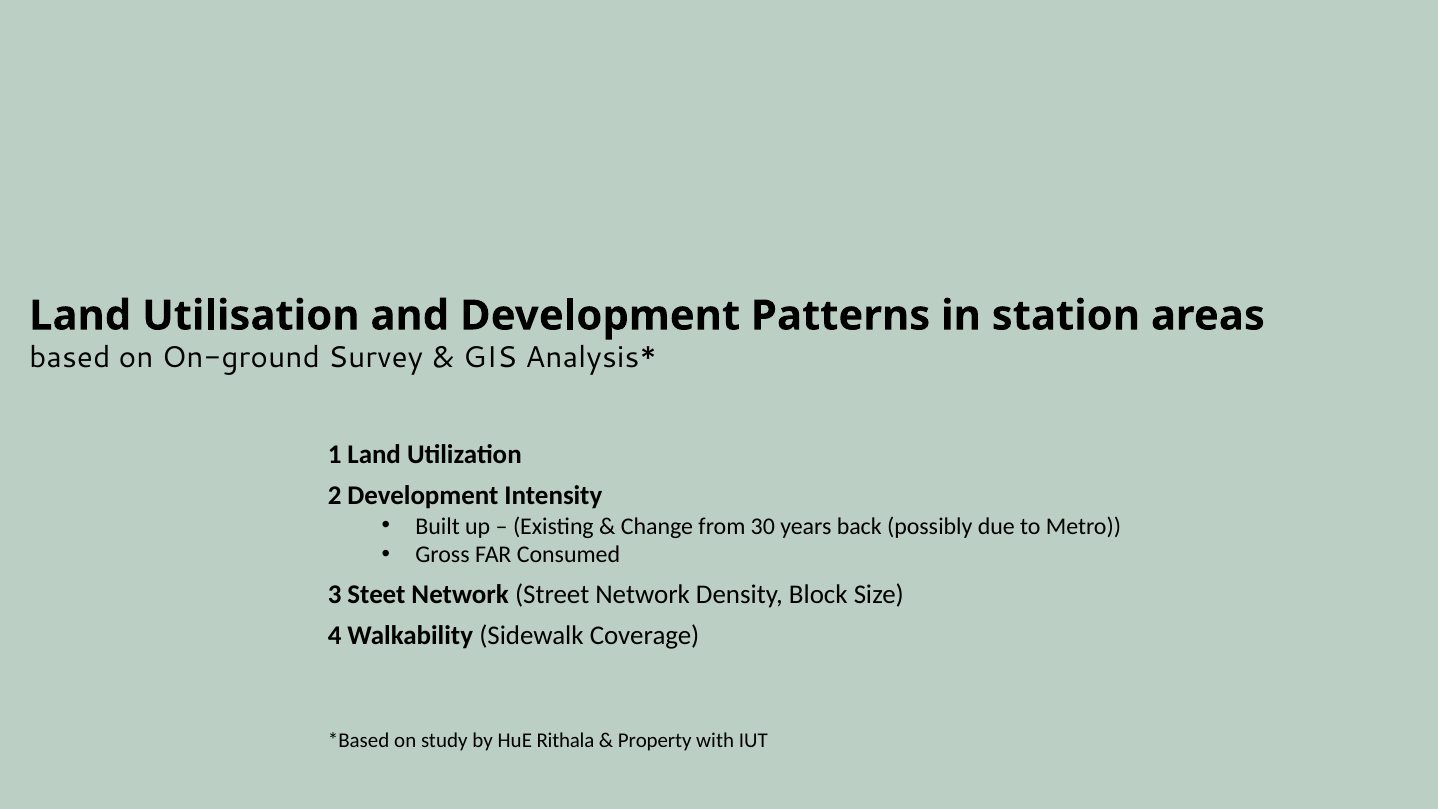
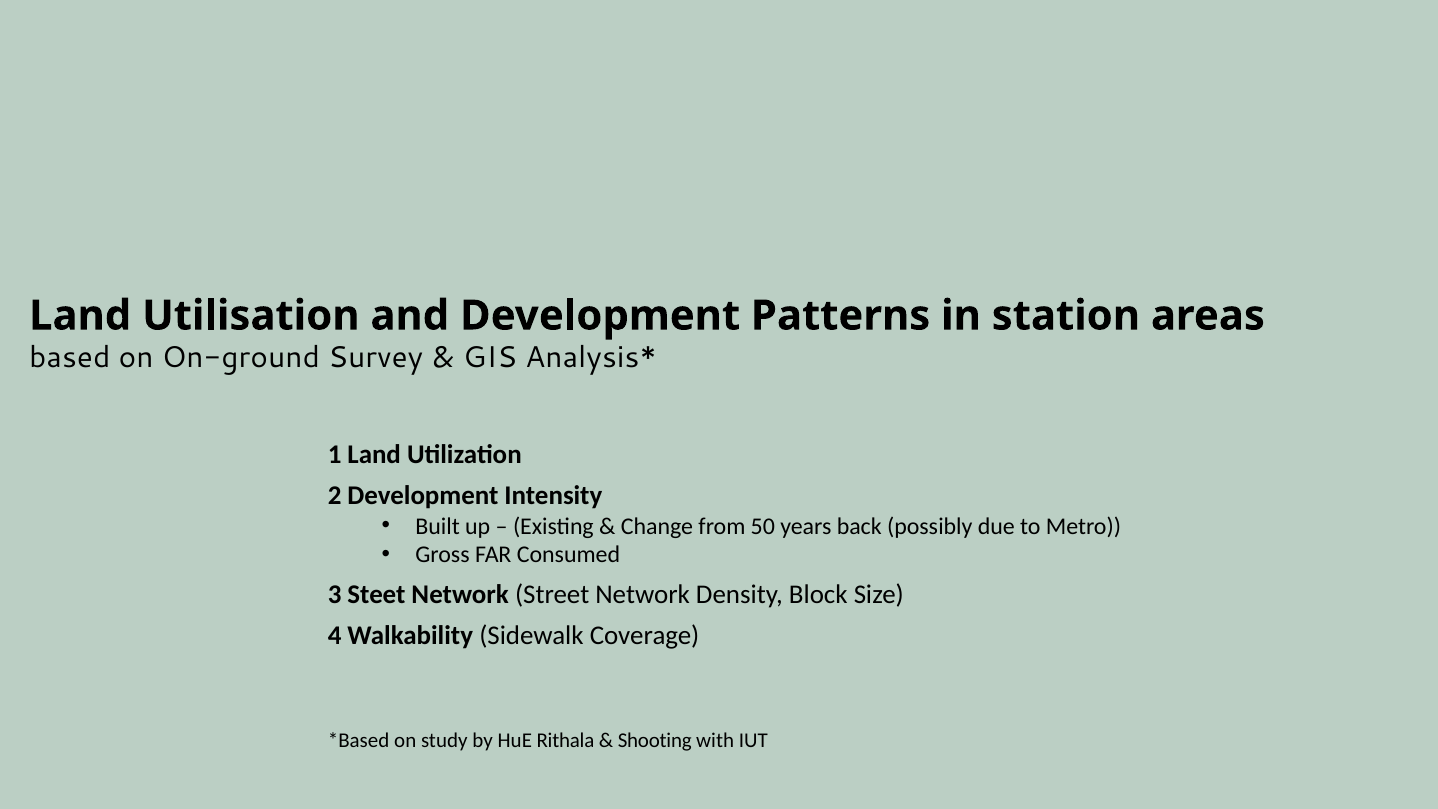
30: 30 -> 50 (763, 526)
Property: Property -> Shooting (655, 740)
